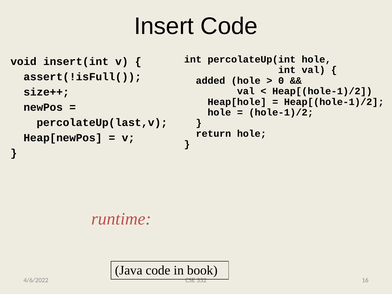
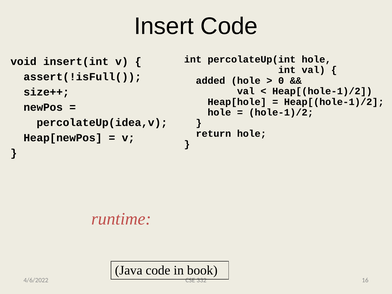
percolateUp(last,v: percolateUp(last,v -> percolateUp(idea,v (102, 123)
